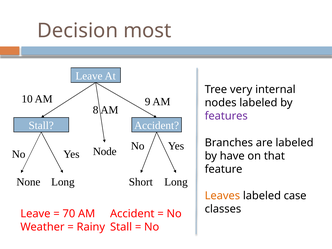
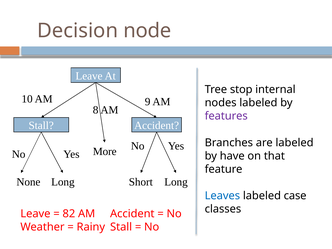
most: most -> node (147, 31)
very: very -> stop (241, 89)
Node: Node -> More (105, 151)
Leaves colour: orange -> blue (222, 196)
70: 70 -> 82 (69, 214)
